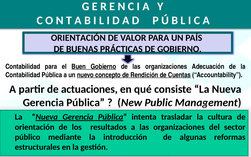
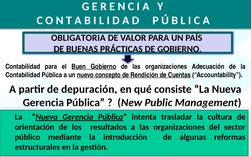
ORIENTACIÓN: ORIENTACIÓN -> OBLIGATORIA (78, 38)
actuaciones: actuaciones -> depuración (89, 89)
